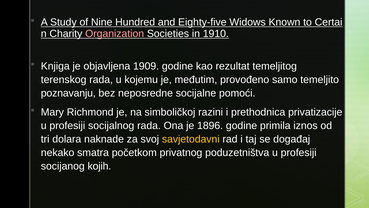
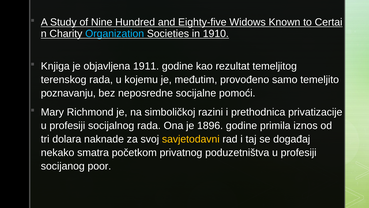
Organization colour: pink -> light blue (115, 34)
1909: 1909 -> 1911 (146, 66)
kojih: kojih -> poor (99, 166)
